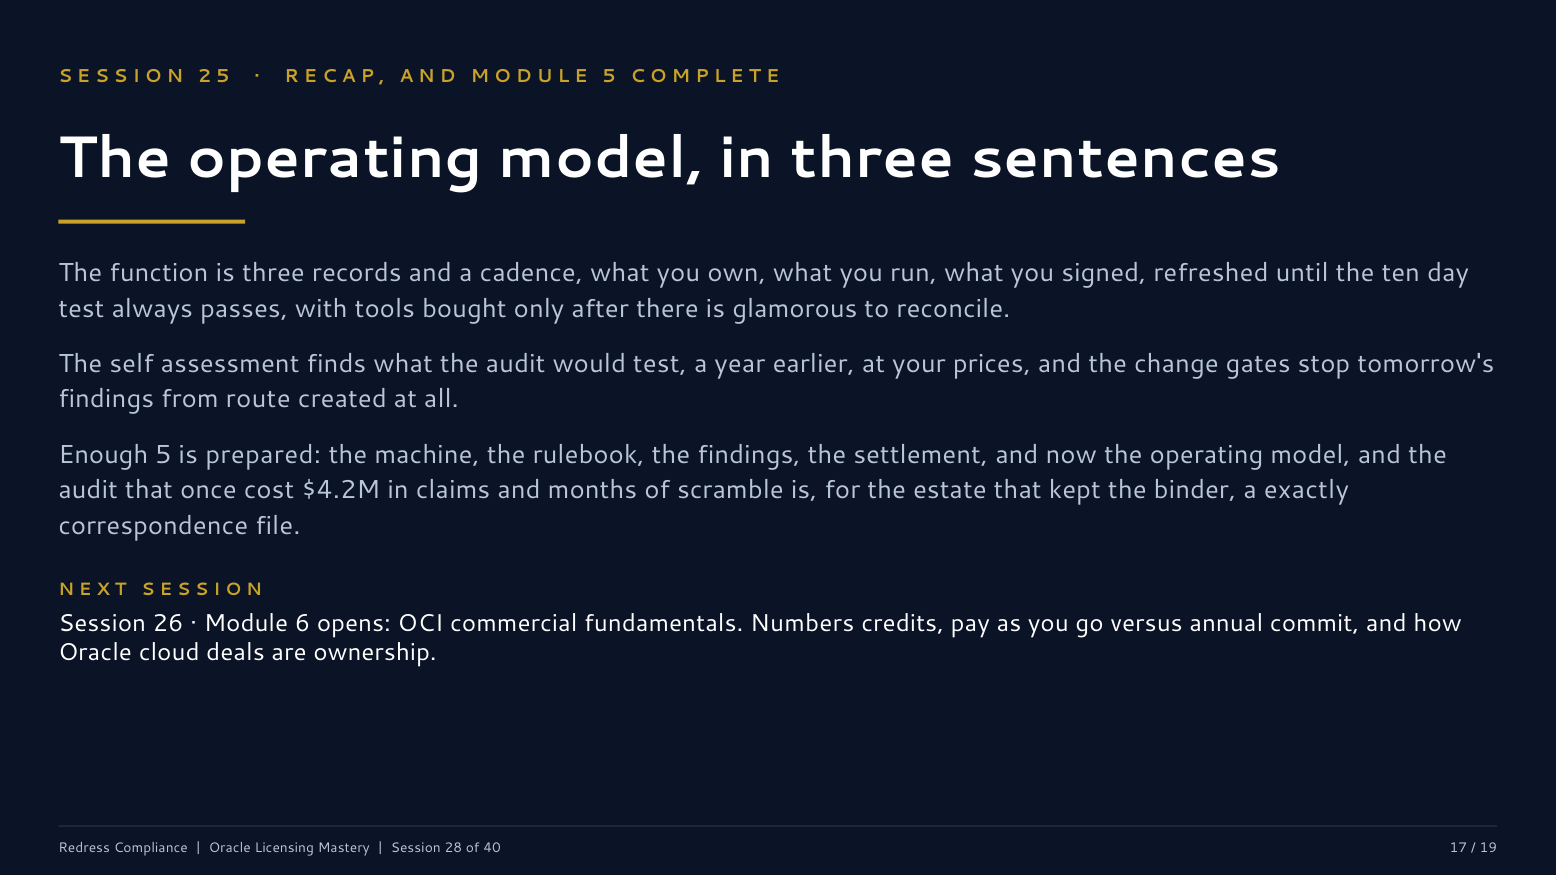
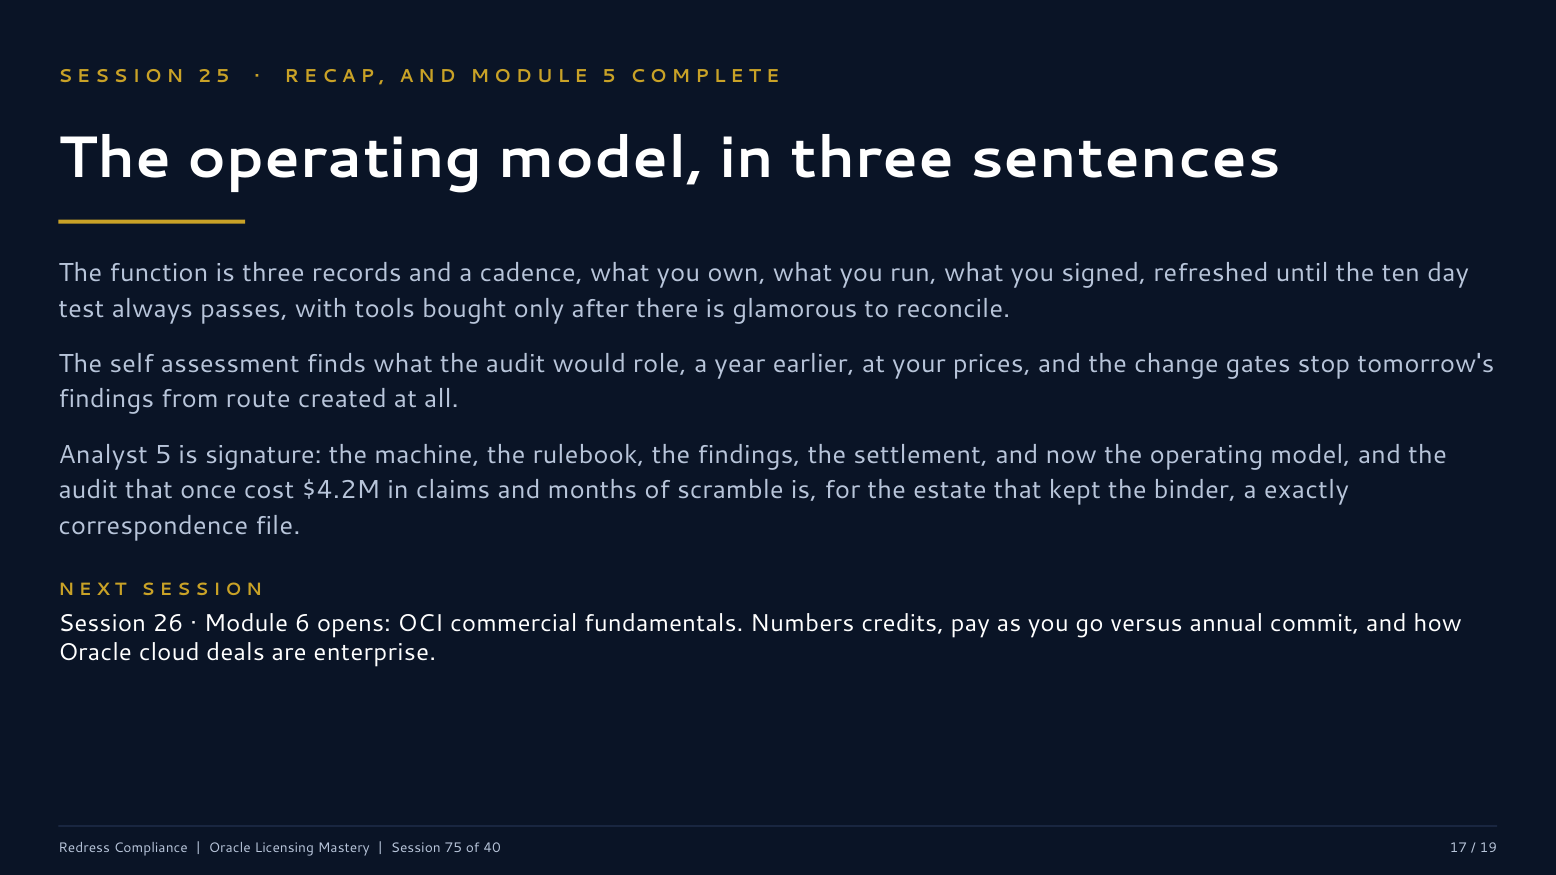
would test: test -> role (660, 364)
Enough: Enough -> Analyst (103, 455)
prepared: prepared -> signature (263, 455)
ownership: ownership -> enterprise (375, 653)
28: 28 -> 75 (453, 848)
